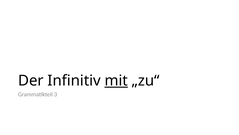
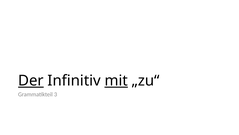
Der underline: none -> present (31, 80)
